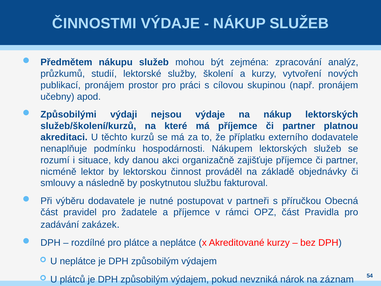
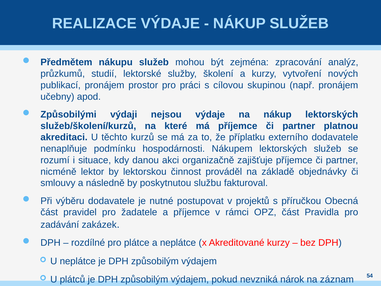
ČINNOSTMI: ČINNOSTMI -> REALIZACE (94, 24)
partneři: partneři -> projektů (253, 201)
